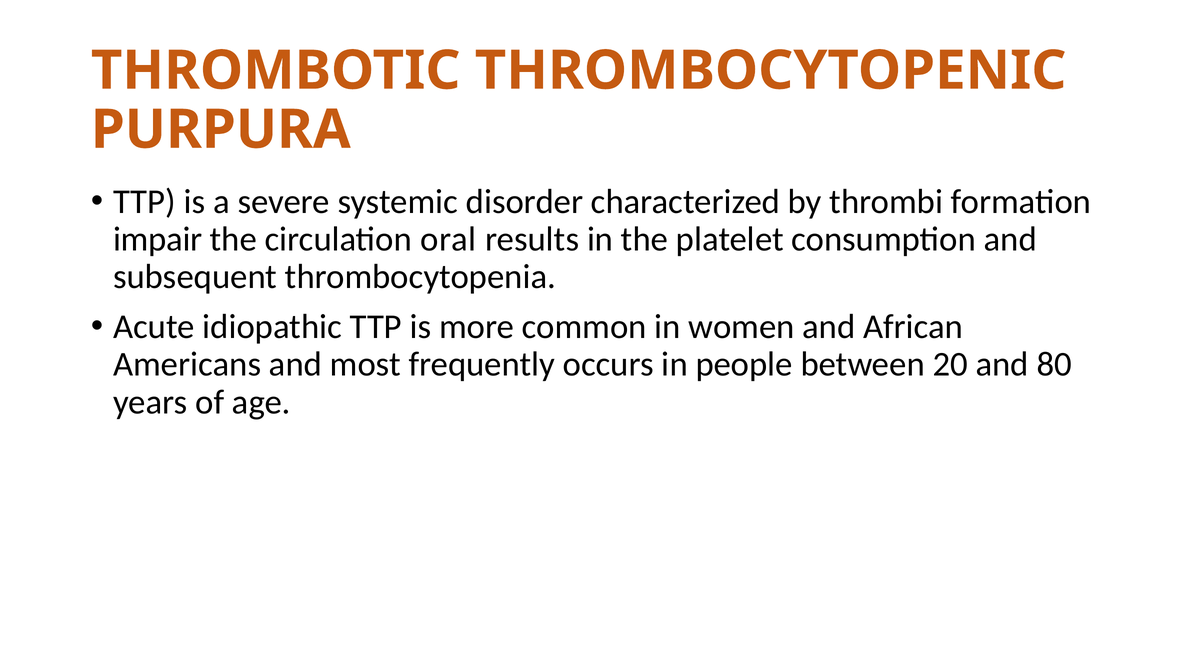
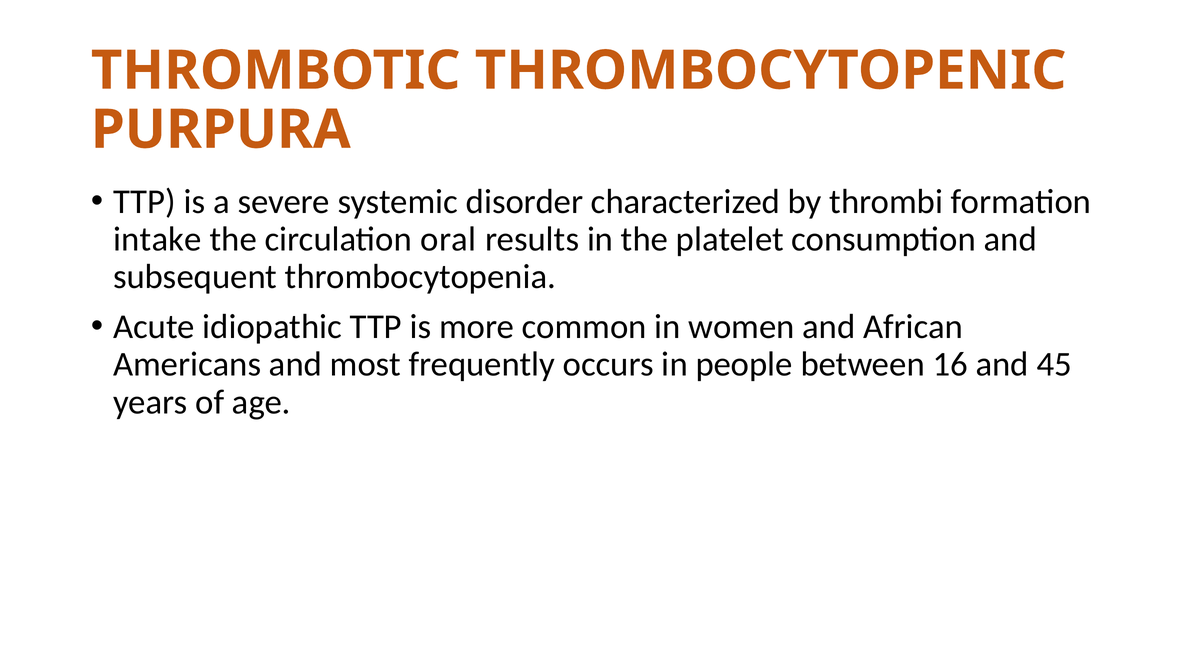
impair: impair -> intake (157, 239)
20: 20 -> 16 (950, 364)
80: 80 -> 45 (1054, 364)
